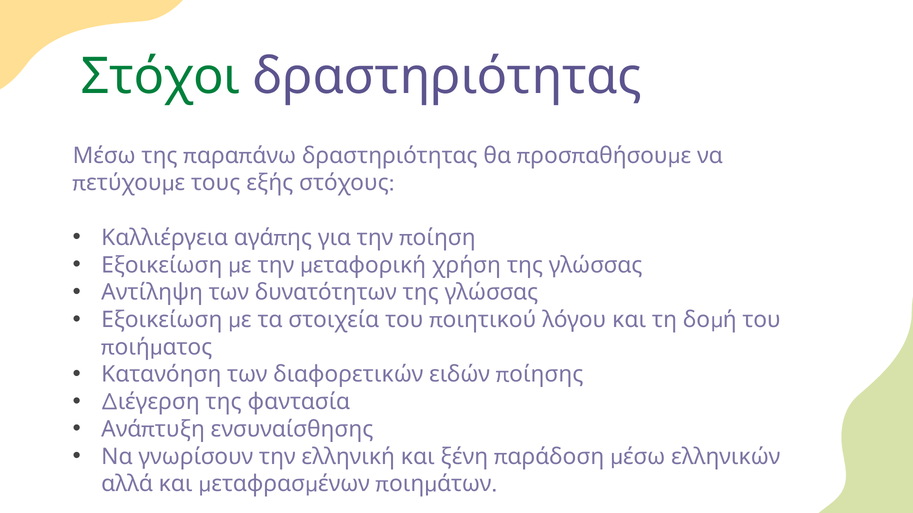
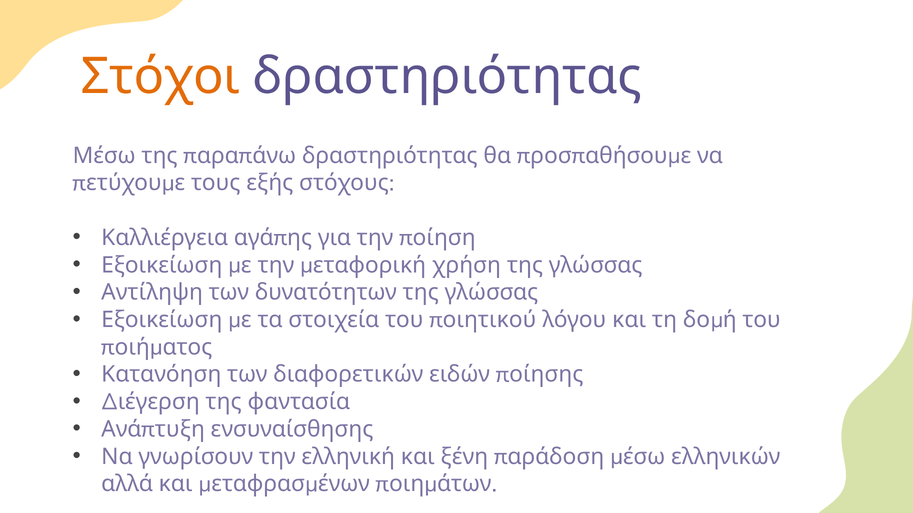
Στόχοι colour: green -> orange (160, 77)
